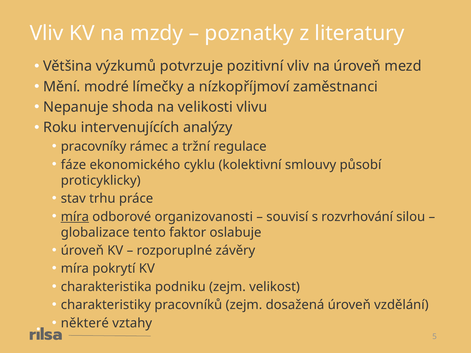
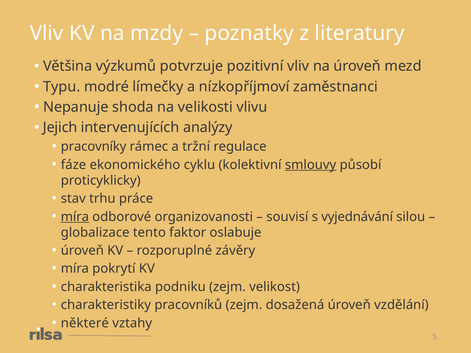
Mění: Mění -> Typu (62, 87)
Roku: Roku -> Jejich (60, 128)
smlouvy underline: none -> present (311, 165)
rozvrhování: rozvrhování -> vyjednávání (357, 217)
